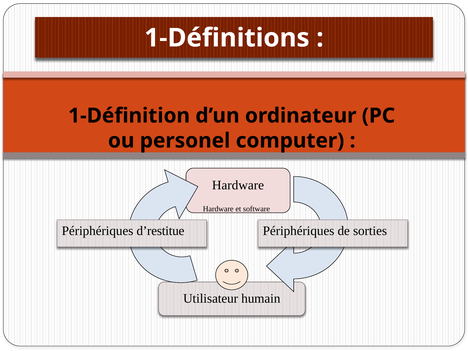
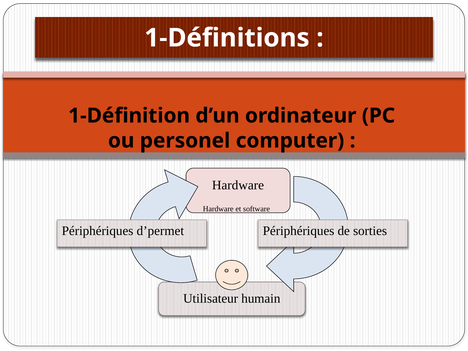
d’restitue: d’restitue -> d’permet (160, 231)
